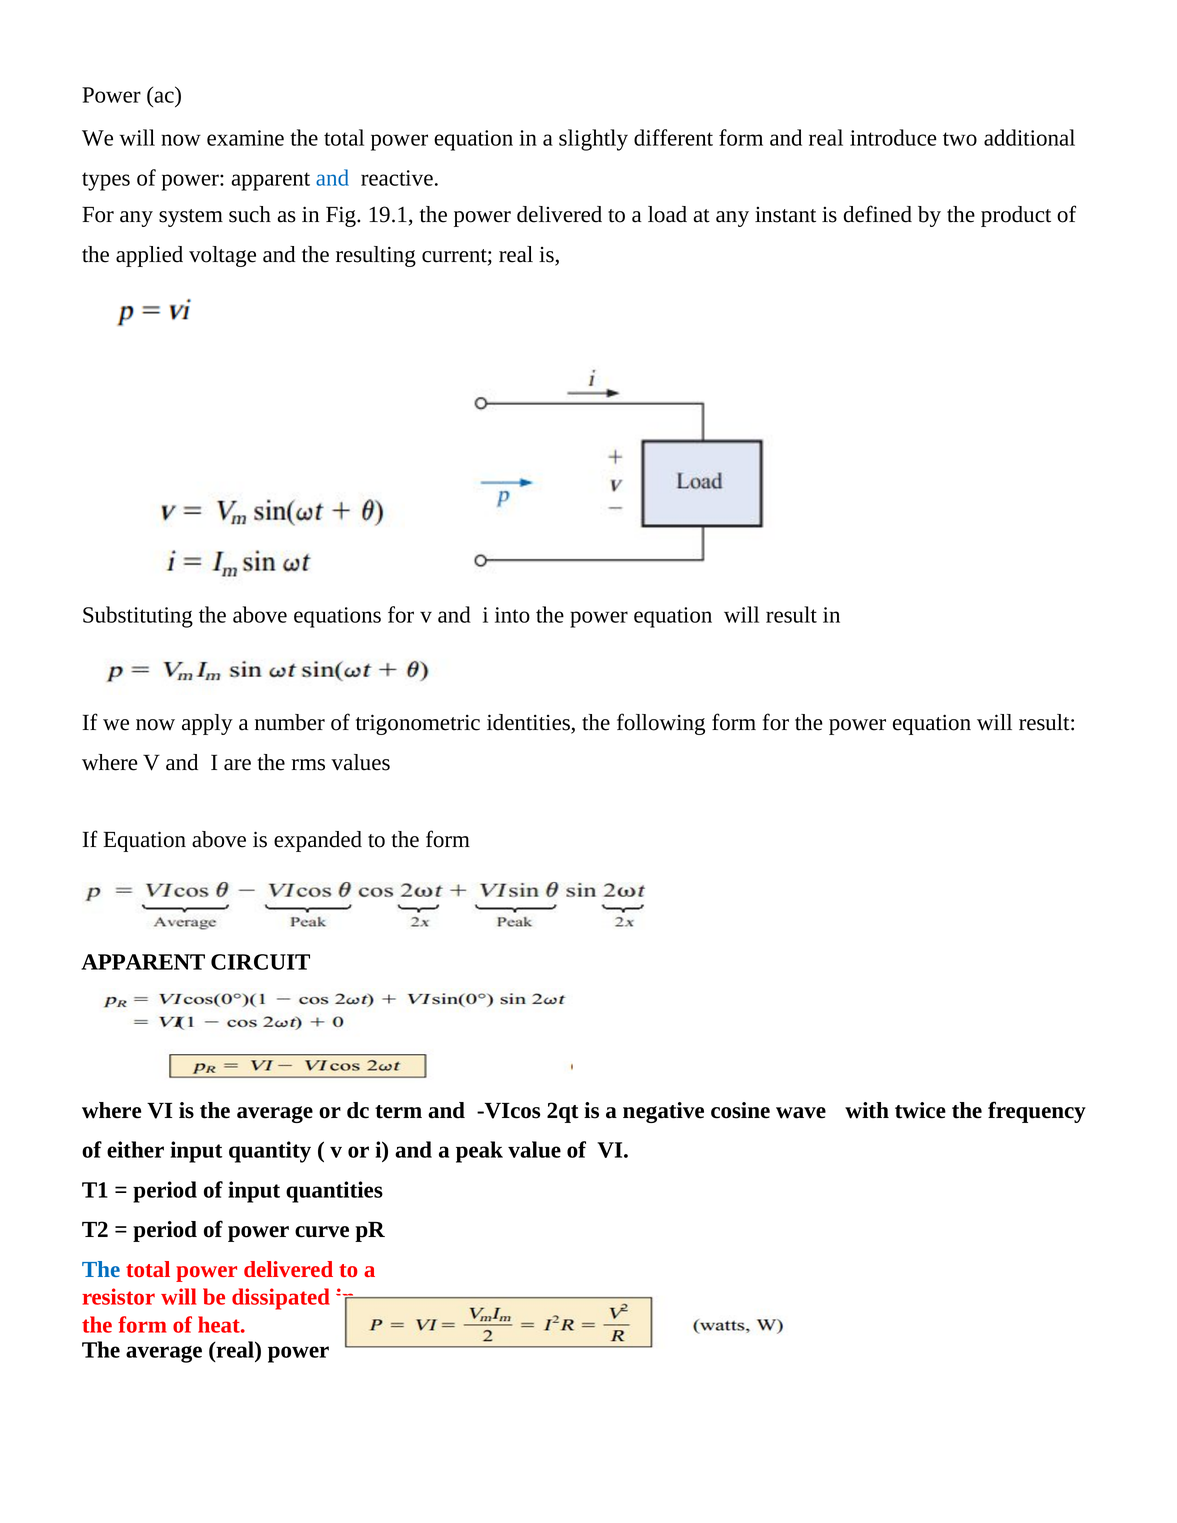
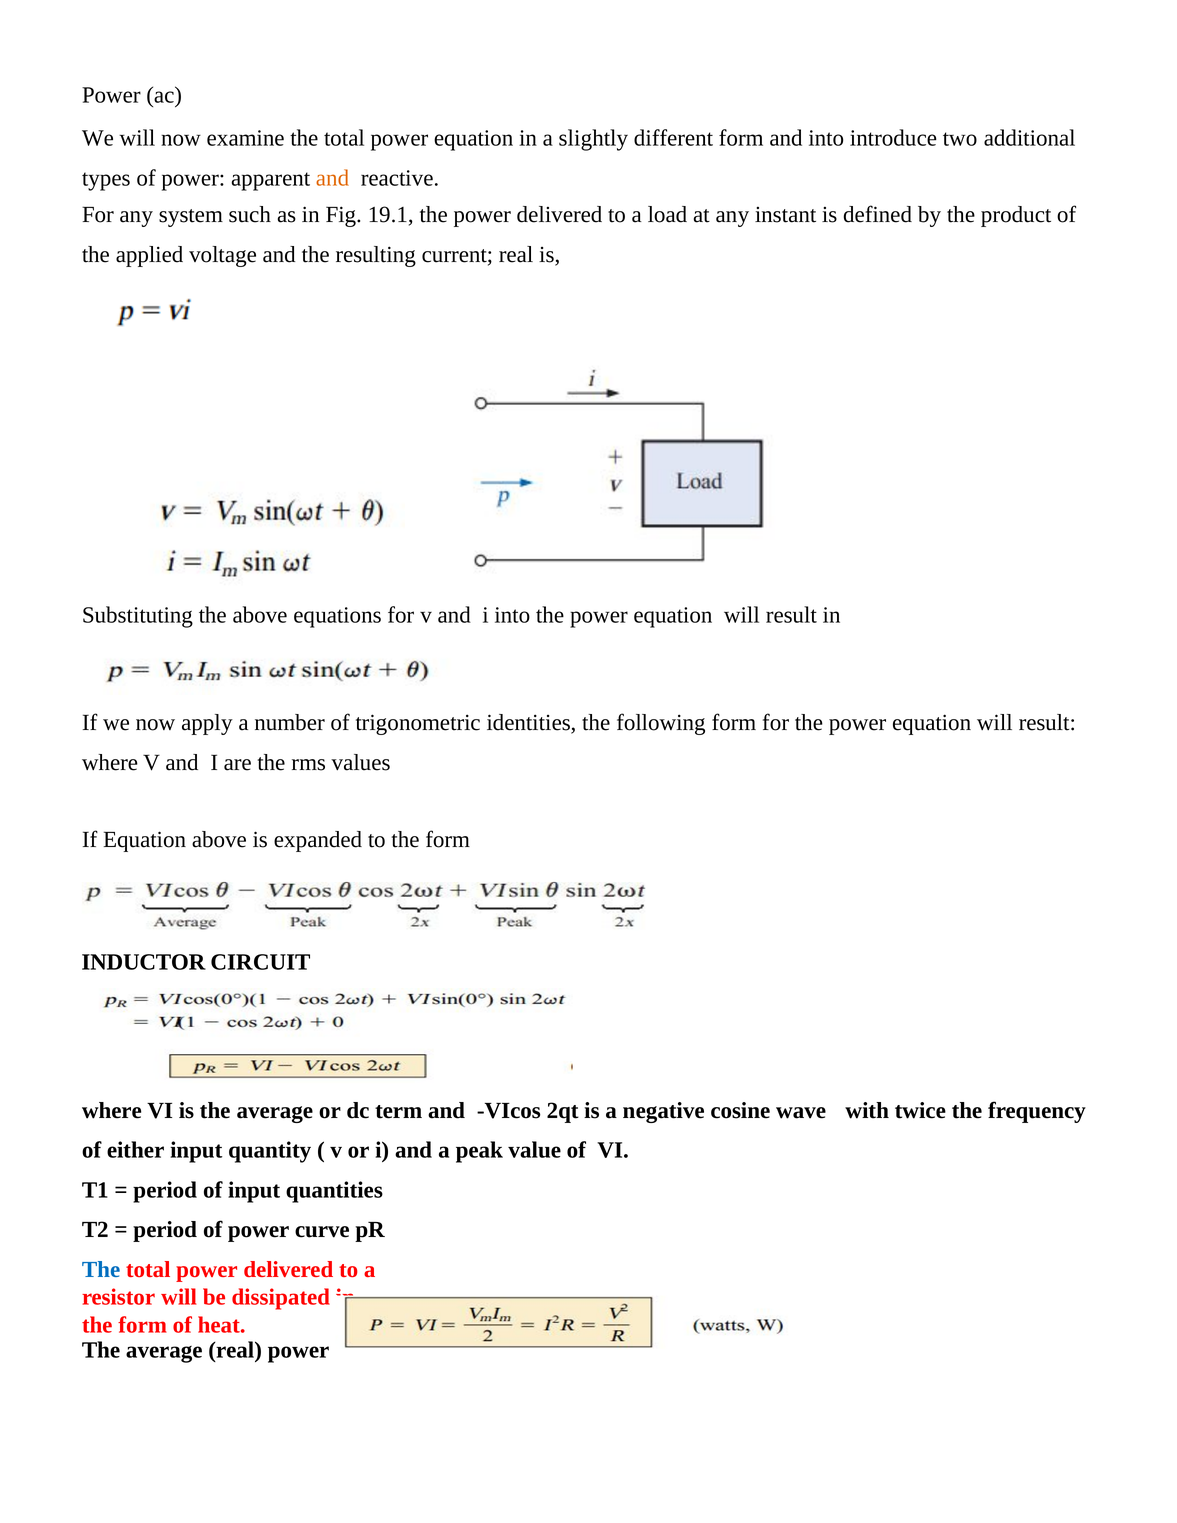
and real: real -> into (826, 138)
and colour: blue -> orange (332, 178)
APPARENT: APPARENT -> INDUCTOR (143, 962)
